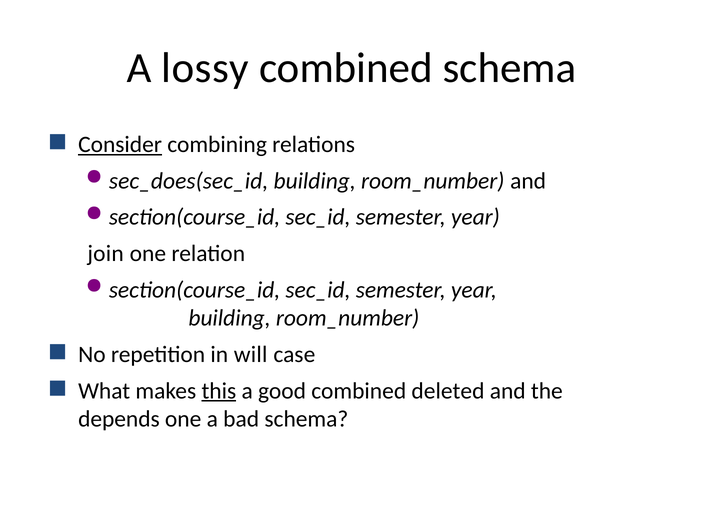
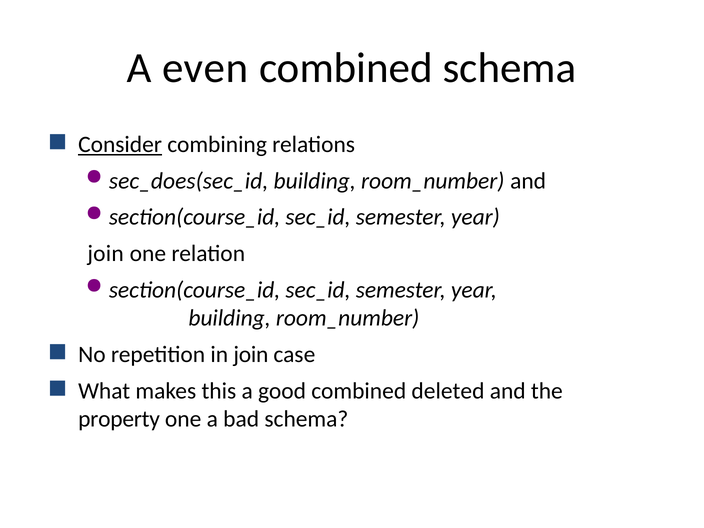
lossy: lossy -> even (205, 68)
in will: will -> join (251, 354)
this underline: present -> none (219, 391)
depends: depends -> property (119, 419)
